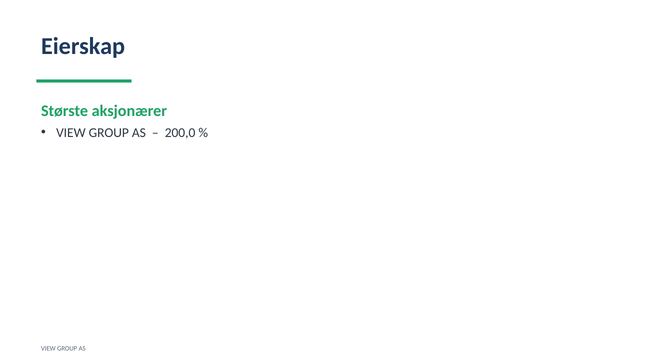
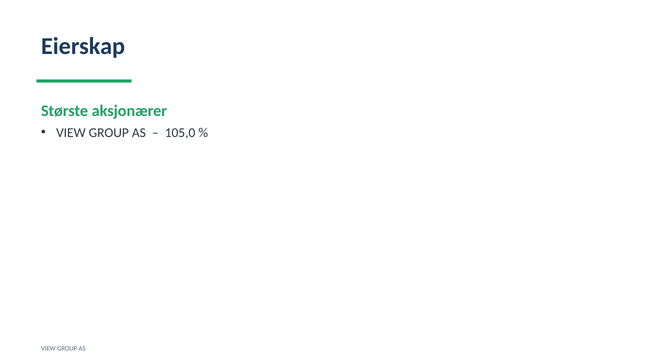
200,0: 200,0 -> 105,0 (180, 133)
